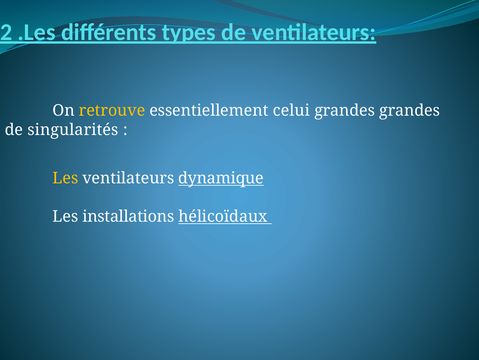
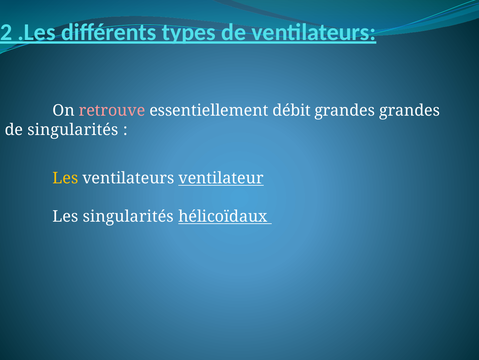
retrouve colour: yellow -> pink (112, 110)
celui: celui -> débit (292, 110)
dynamique: dynamique -> ventilateur (221, 178)
Les installations: installations -> singularités (128, 216)
